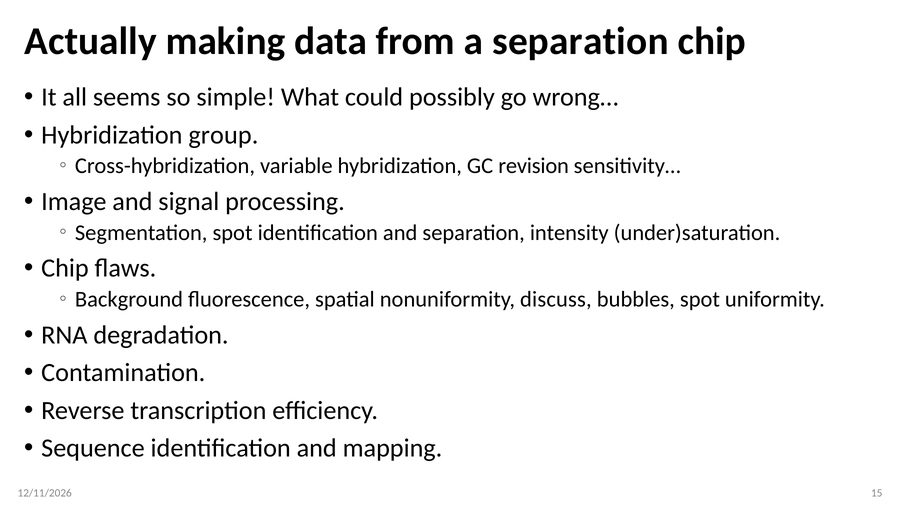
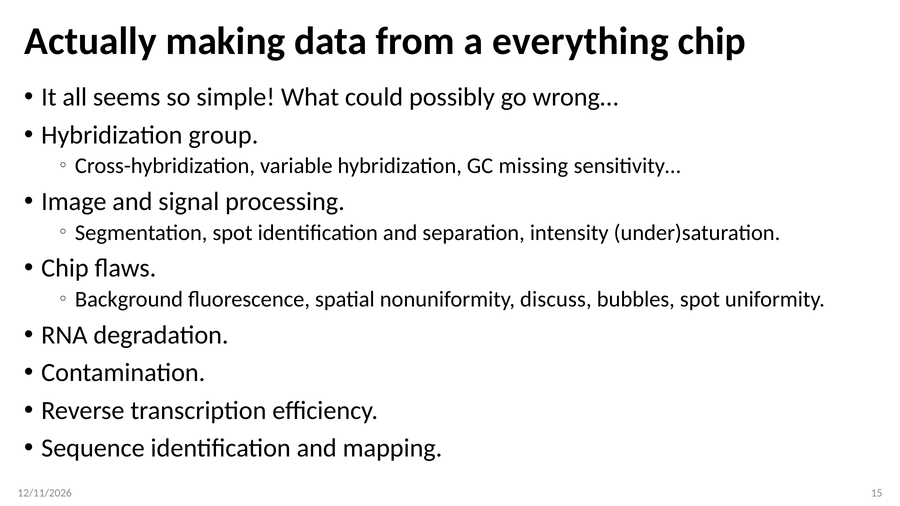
a separation: separation -> everything (580, 41)
revision: revision -> missing (533, 166)
